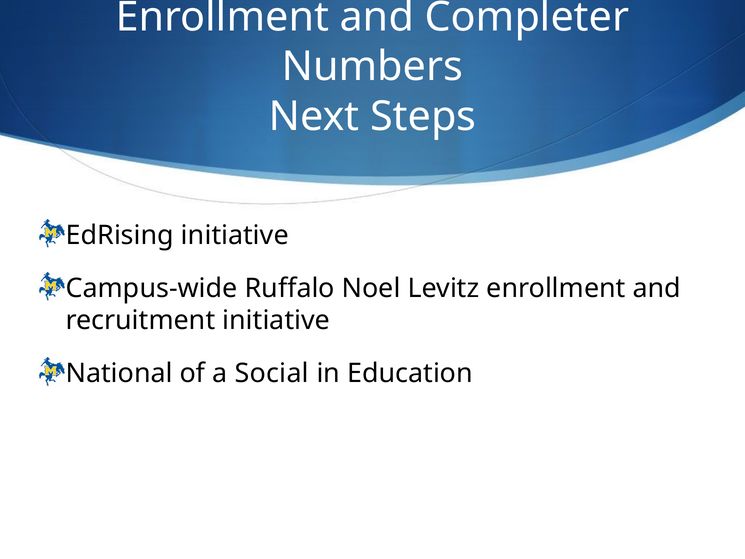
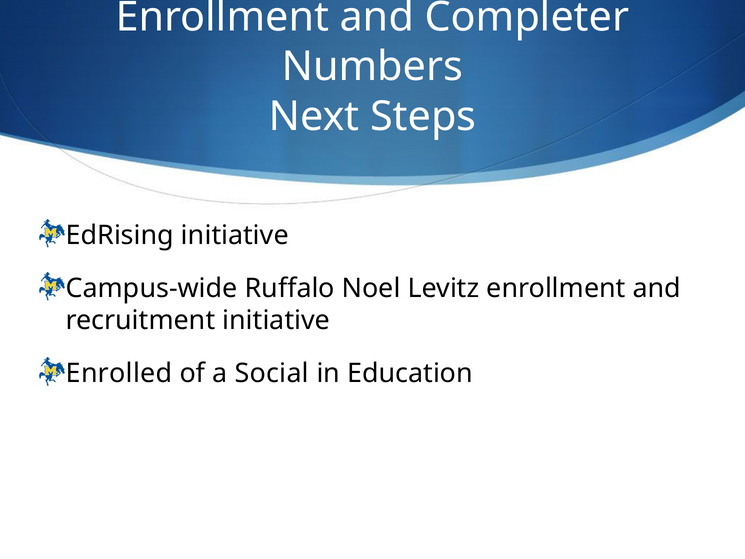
National: National -> Enrolled (119, 373)
